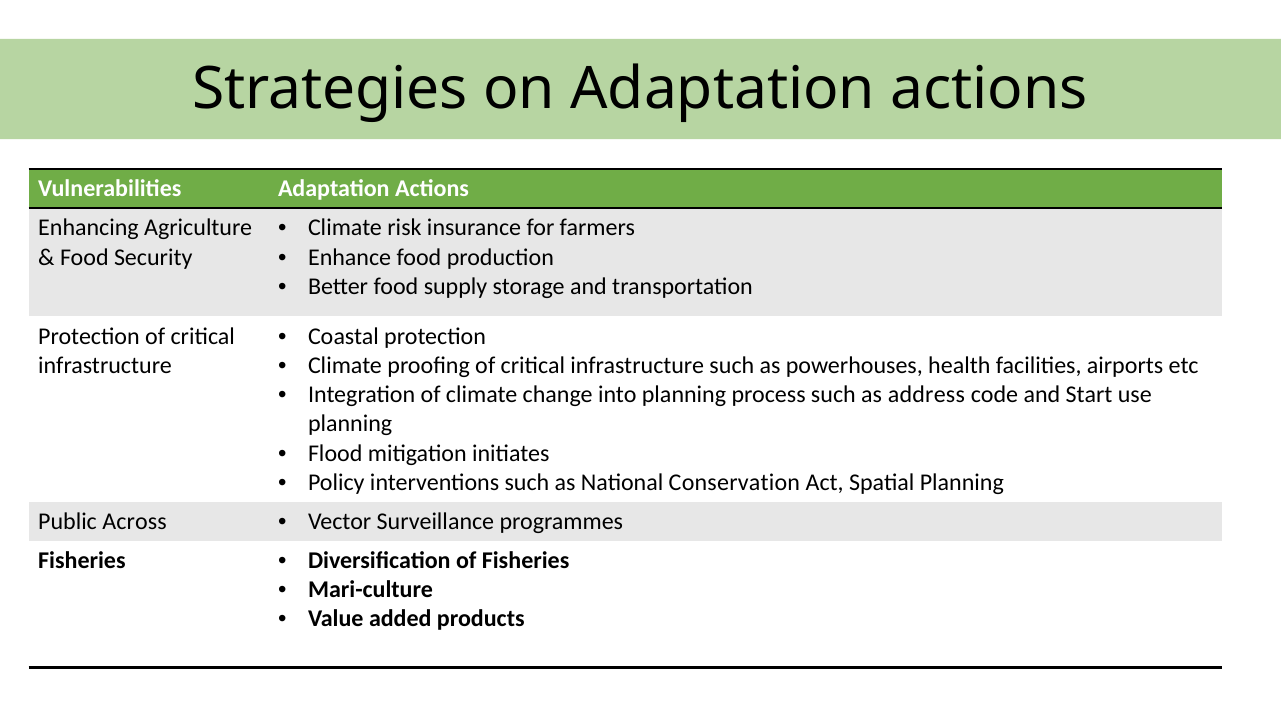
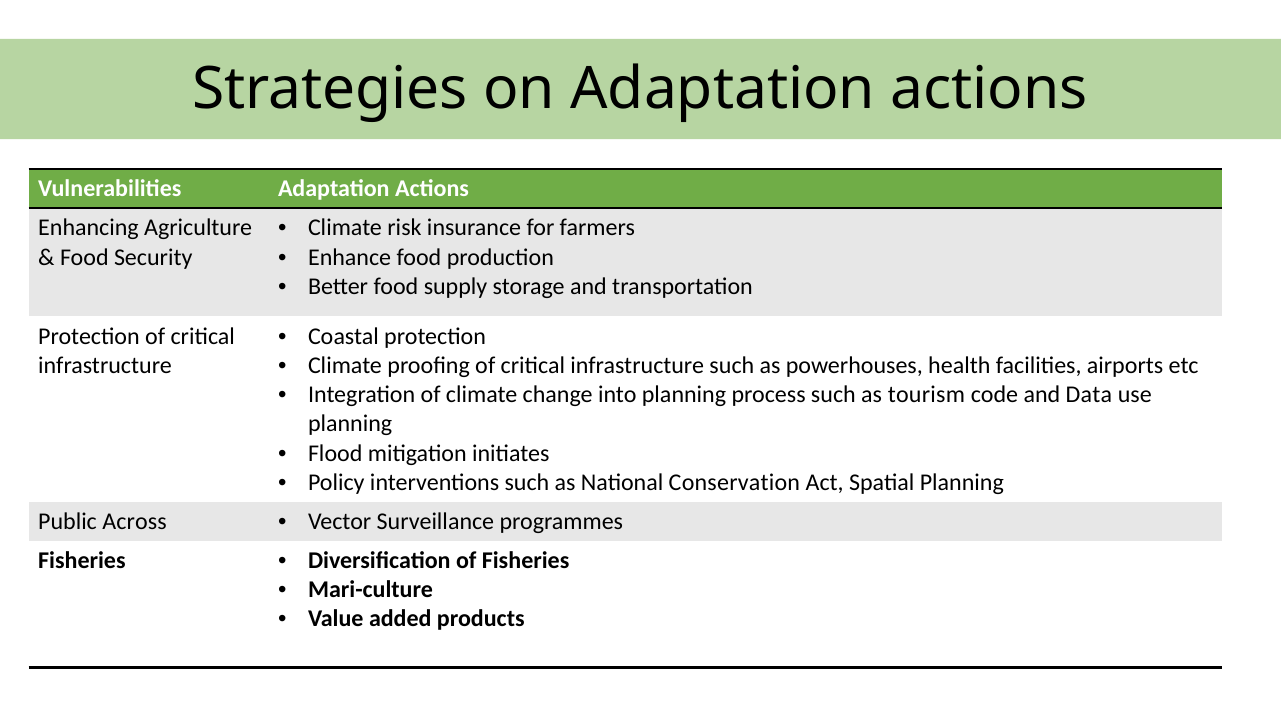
address: address -> tourism (926, 395)
Start: Start -> Data (1089, 395)
